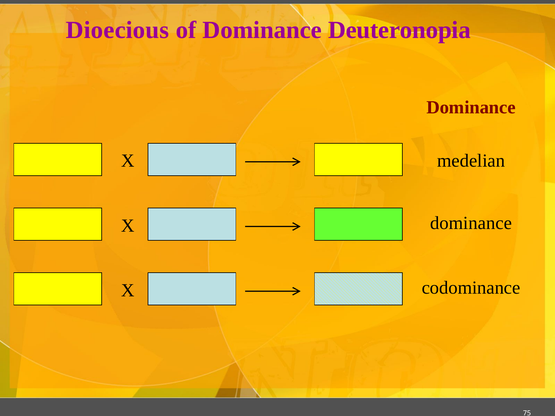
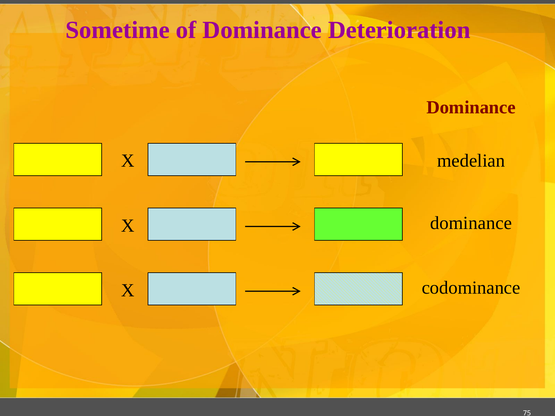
Dioecious: Dioecious -> Sometime (118, 30)
Deuteronopia: Deuteronopia -> Deterioration (399, 30)
